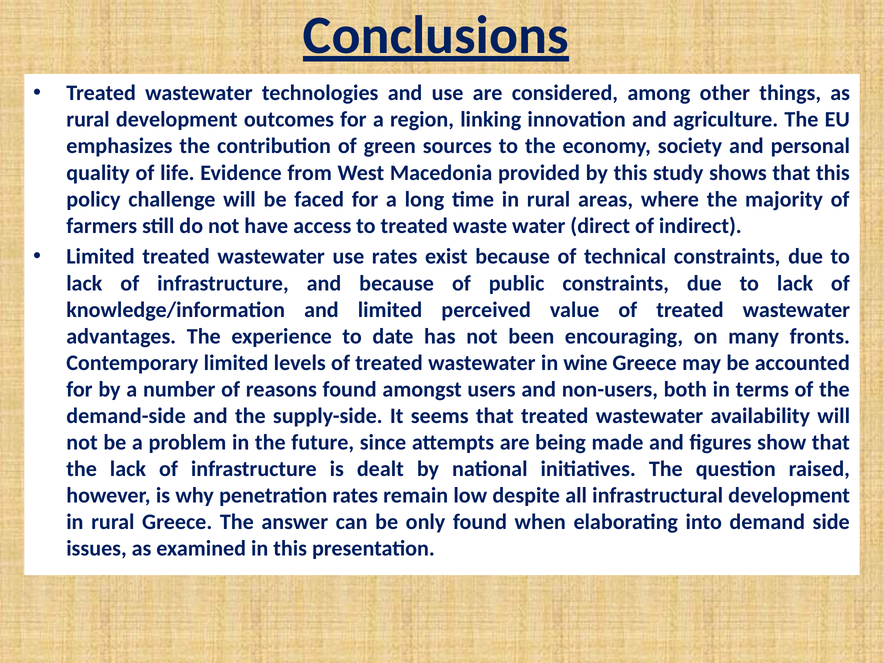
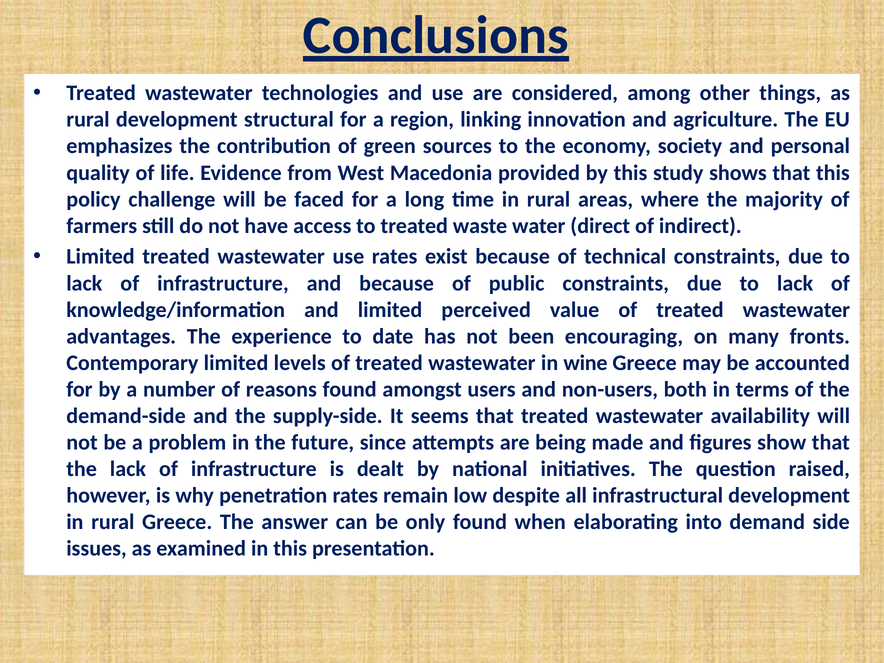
outcomes: outcomes -> structural (289, 120)
